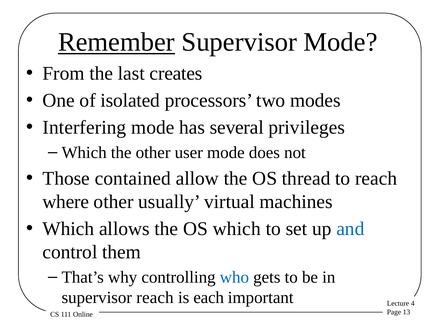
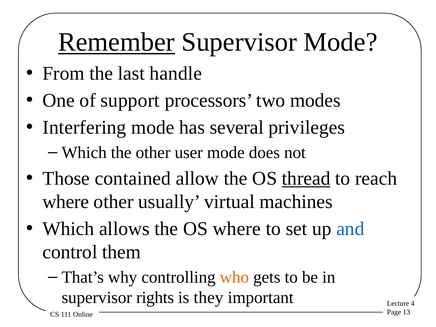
creates: creates -> handle (176, 73)
isolated: isolated -> support (130, 100)
thread underline: none -> present (306, 178)
OS which: which -> where (237, 229)
who colour: blue -> orange (234, 277)
supervisor reach: reach -> rights (155, 298)
each: each -> they (208, 298)
